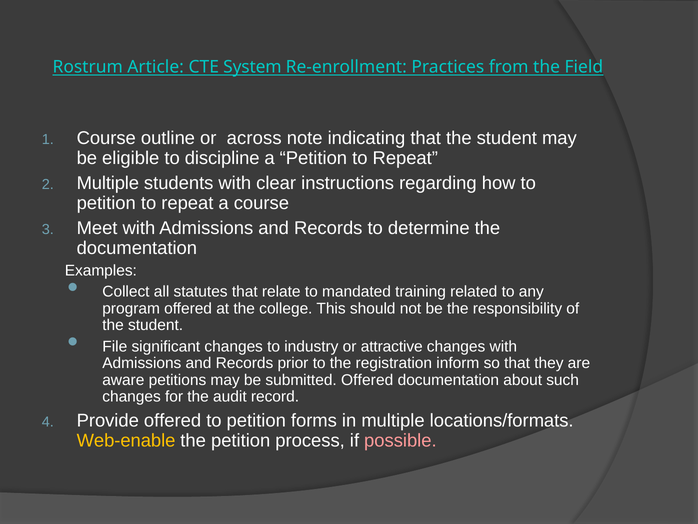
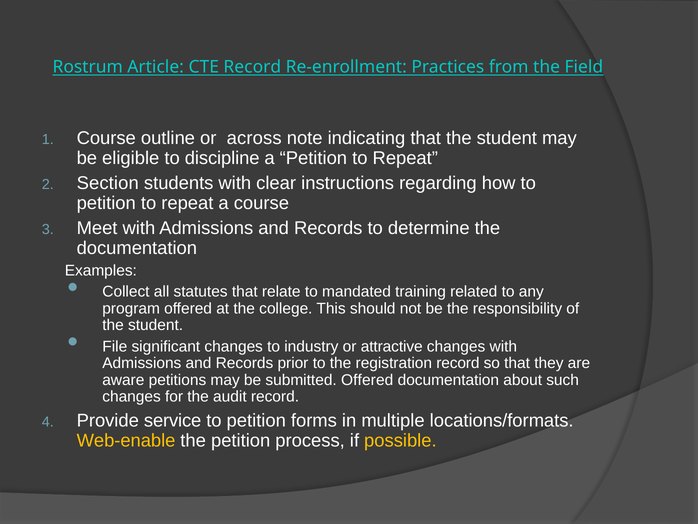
CTE System: System -> Record (252, 67)
Multiple: Multiple -> Section (108, 183)
registration inform: inform -> record (458, 363)
Provide offered: offered -> service (173, 420)
possible colour: pink -> yellow (400, 440)
